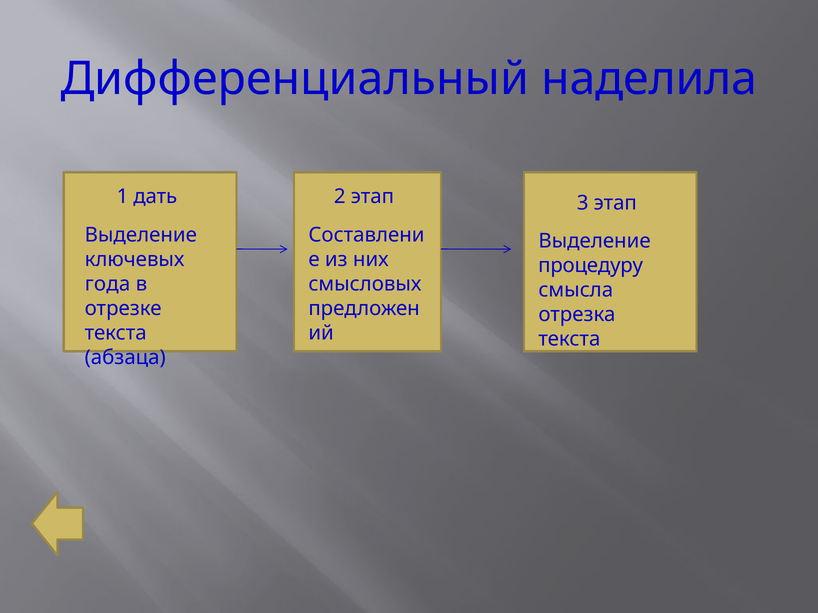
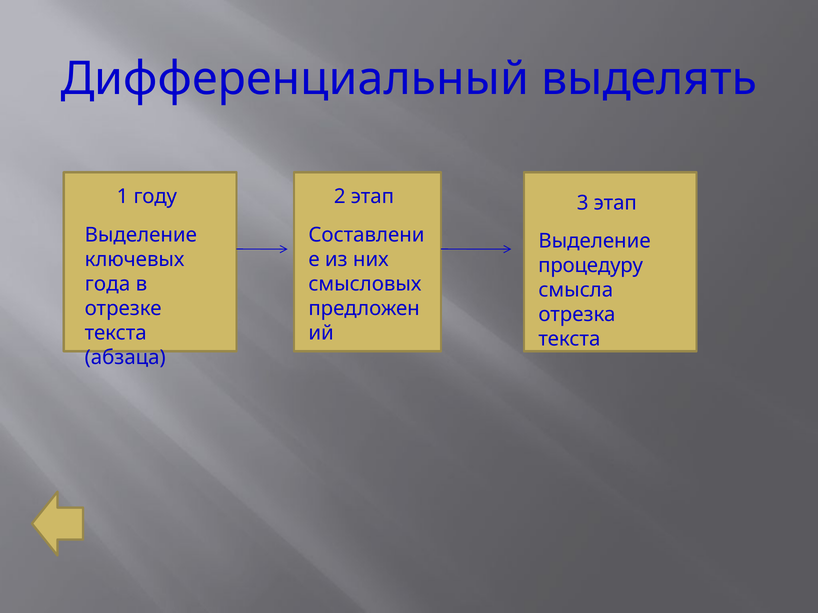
наделила: наделила -> выделять (649, 79)
дать: дать -> году (155, 197)
